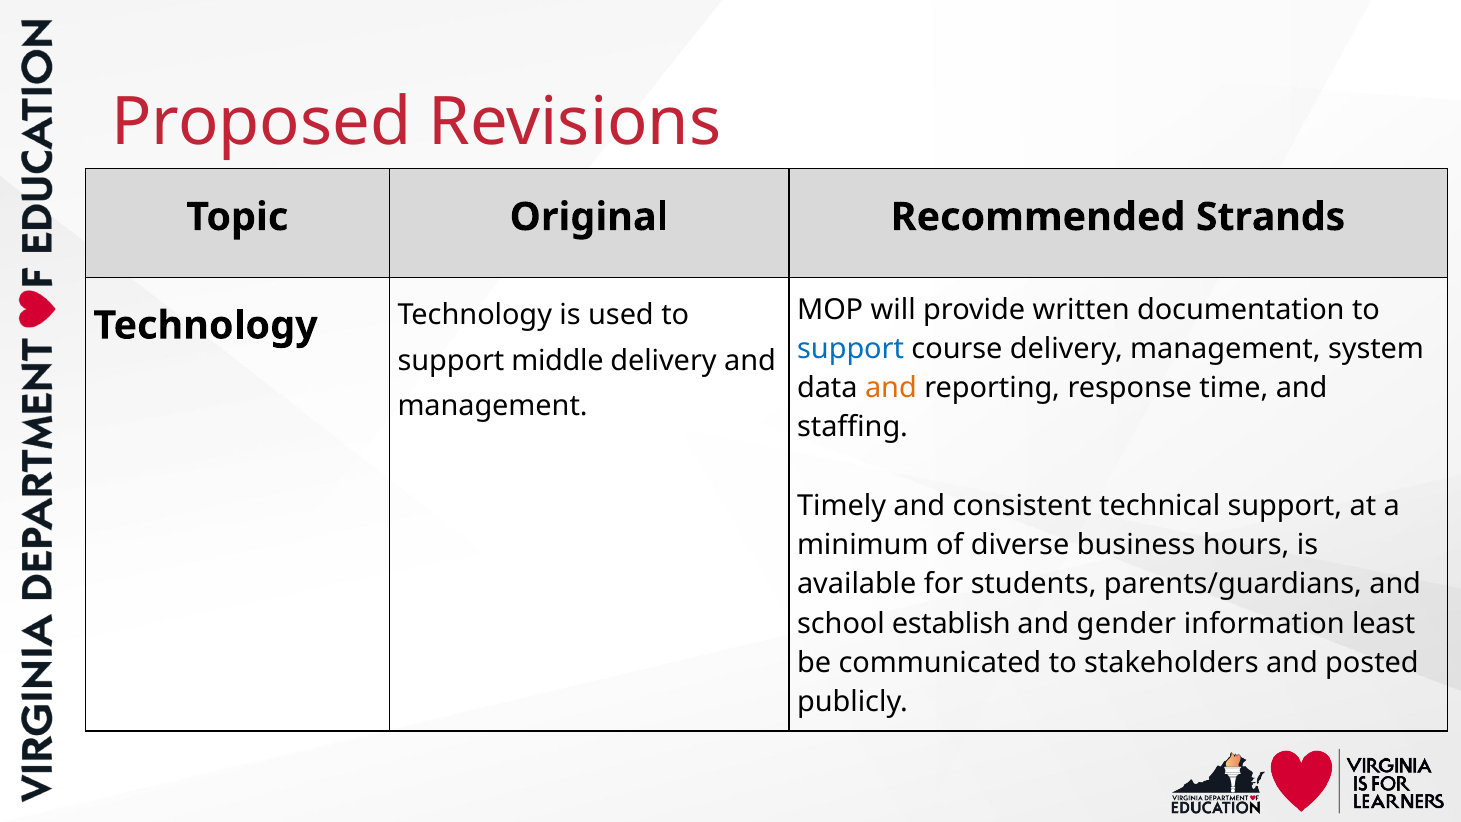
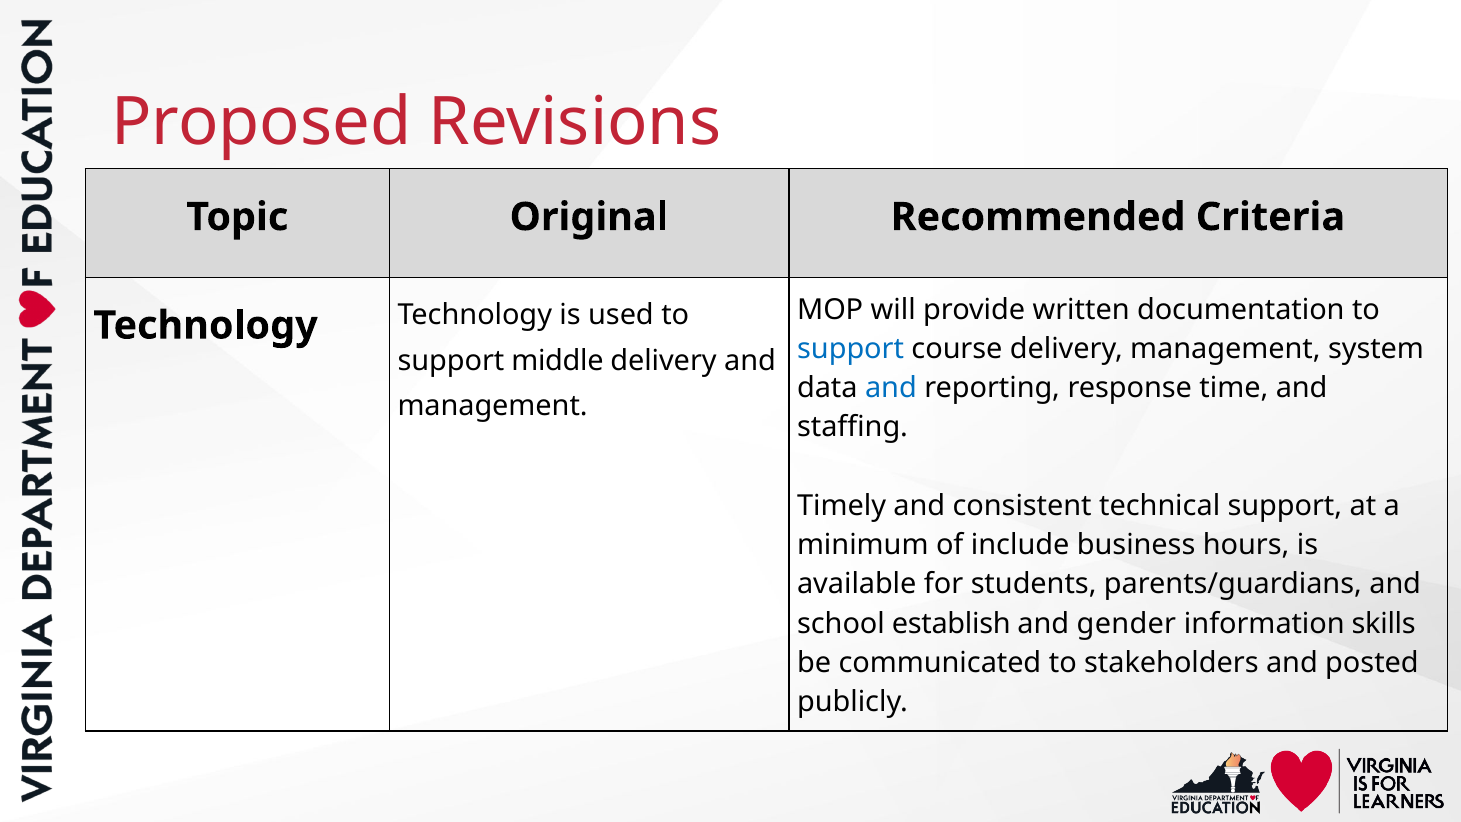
Strands: Strands -> Criteria (1270, 217)
and colour: orange -> blue (891, 388)
diverse: diverse -> include (1020, 545)
least: least -> skills (1384, 623)
